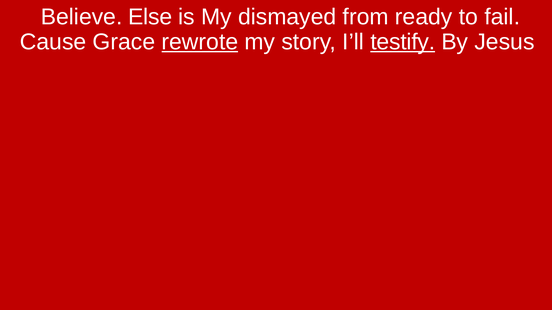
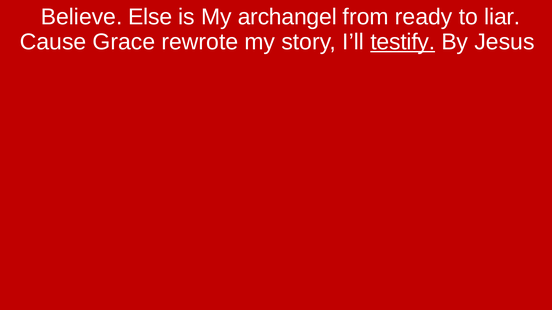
dismayed: dismayed -> archangel (287, 17)
fail: fail -> liar (502, 17)
rewrote underline: present -> none (200, 42)
